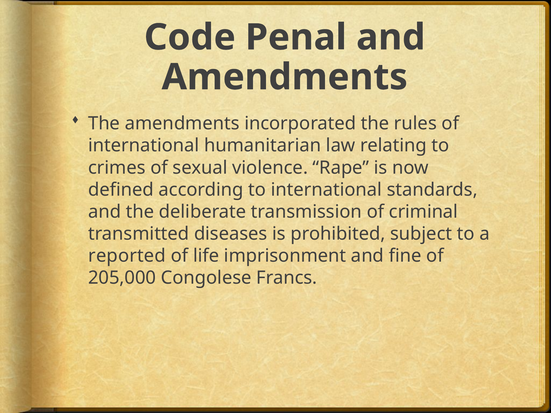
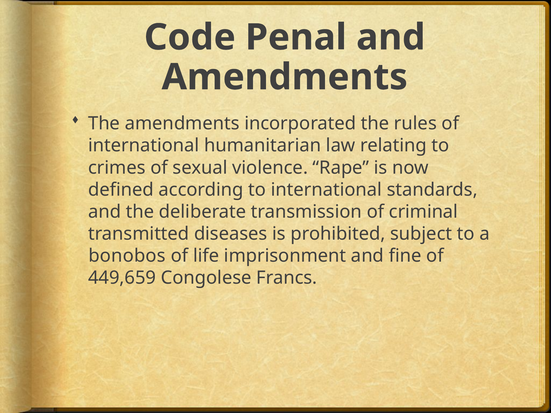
reported: reported -> bonobos (127, 256)
205,000: 205,000 -> 449,659 (122, 278)
